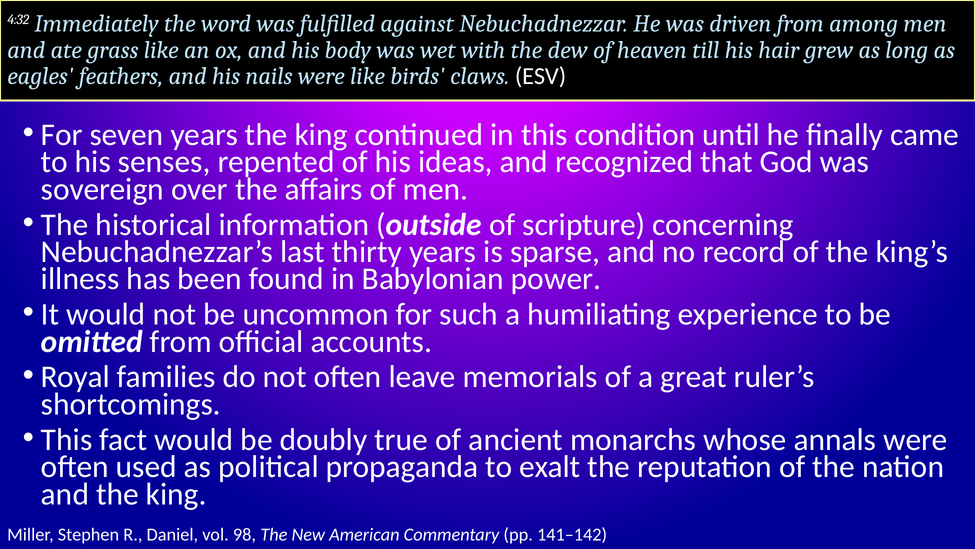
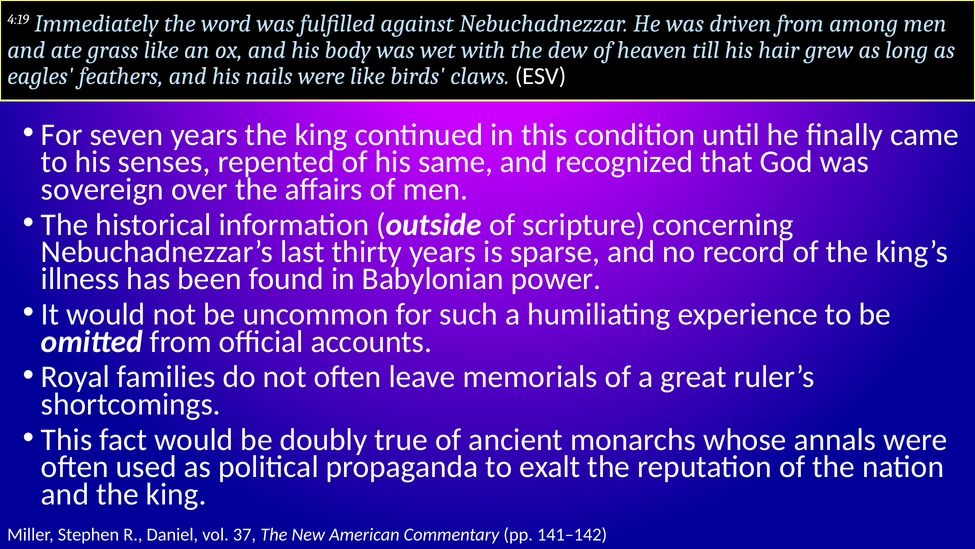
4:32: 4:32 -> 4:19 (18, 20)
ideas: ideas -> same (456, 162)
98: 98 -> 37 (244, 534)
